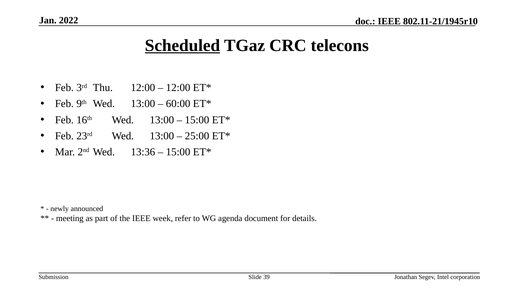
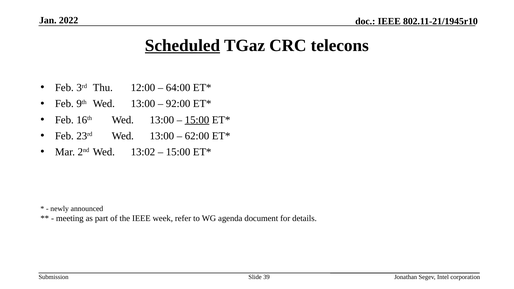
12:00: 12:00 -> 64:00 (178, 88)
60:00: 60:00 -> 92:00 (178, 104)
15:00 underline: none -> present (197, 120)
25:00: 25:00 -> 62:00 (197, 136)
13:36: 13:36 -> 13:02 (143, 152)
